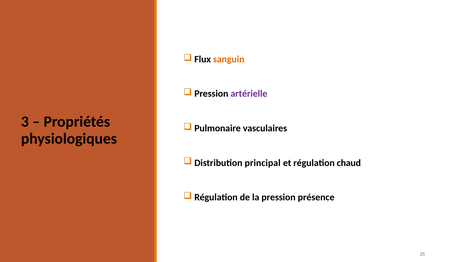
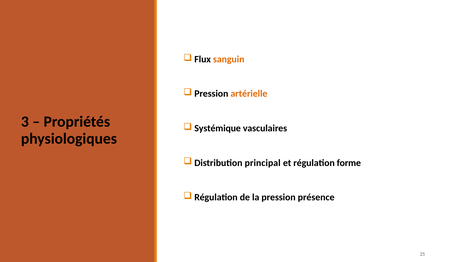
artérielle colour: purple -> orange (249, 94)
Pulmonaire: Pulmonaire -> Systémique (218, 128)
chaud: chaud -> forme (349, 163)
